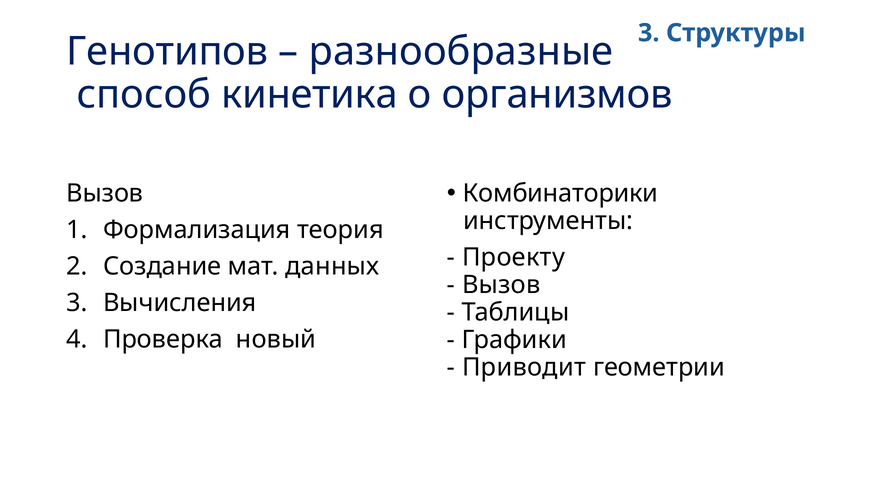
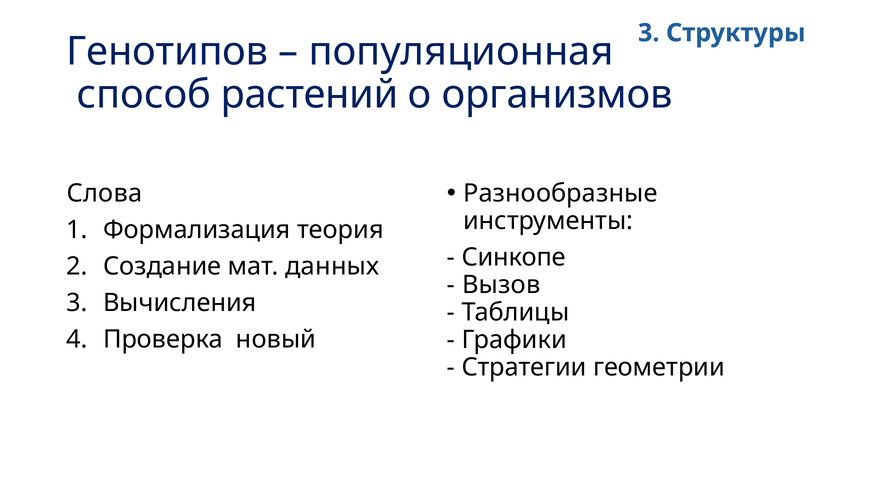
разнообразные: разнообразные -> популяционная (461, 52)
кинетика: кинетика -> растений (310, 95)
Комбинаторики: Комбинаторики -> Разнообразные (560, 193)
Вызов: Вызов -> Слова (105, 193)
Проекту: Проекту -> Синкопе (514, 257)
Приводит: Приводит -> Стратегии (524, 367)
